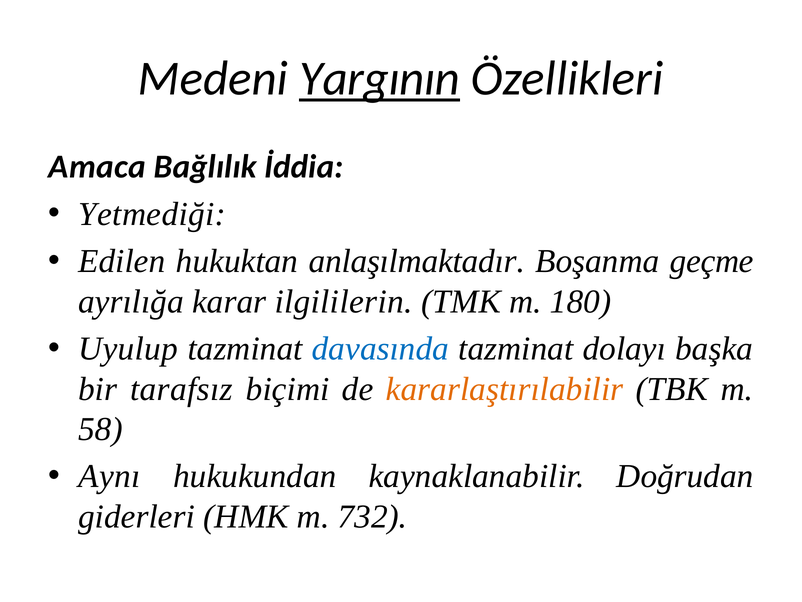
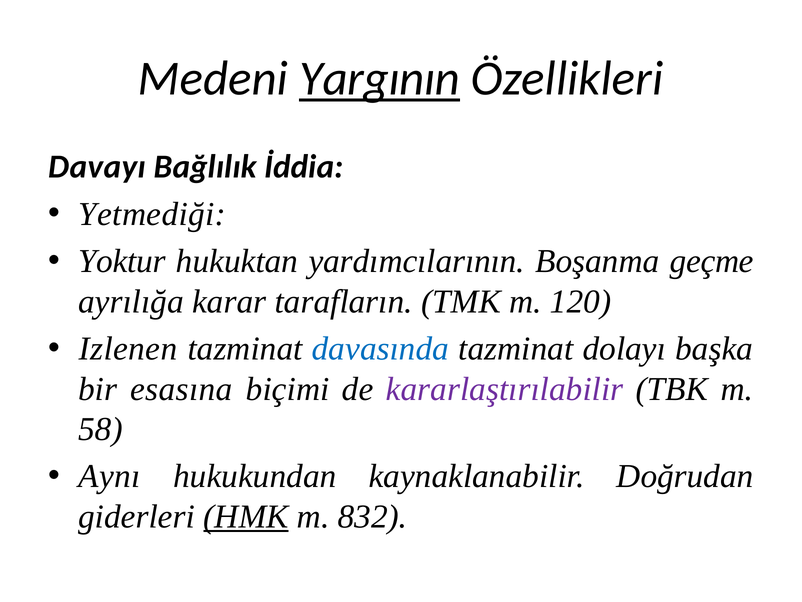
Amaca: Amaca -> Davayı (97, 167)
Edilen: Edilen -> Yoktur (122, 261)
anlaşılmaktadır: anlaşılmaktadır -> yardımcılarının (417, 261)
ilgililerin: ilgililerin -> tarafların (344, 301)
180: 180 -> 120 (581, 301)
Uyulup: Uyulup -> Izlenen (128, 349)
tarafsız: tarafsız -> esasına (181, 389)
kararlaştırılabilir colour: orange -> purple (505, 389)
HMK underline: none -> present (246, 516)
732: 732 -> 832 (373, 516)
